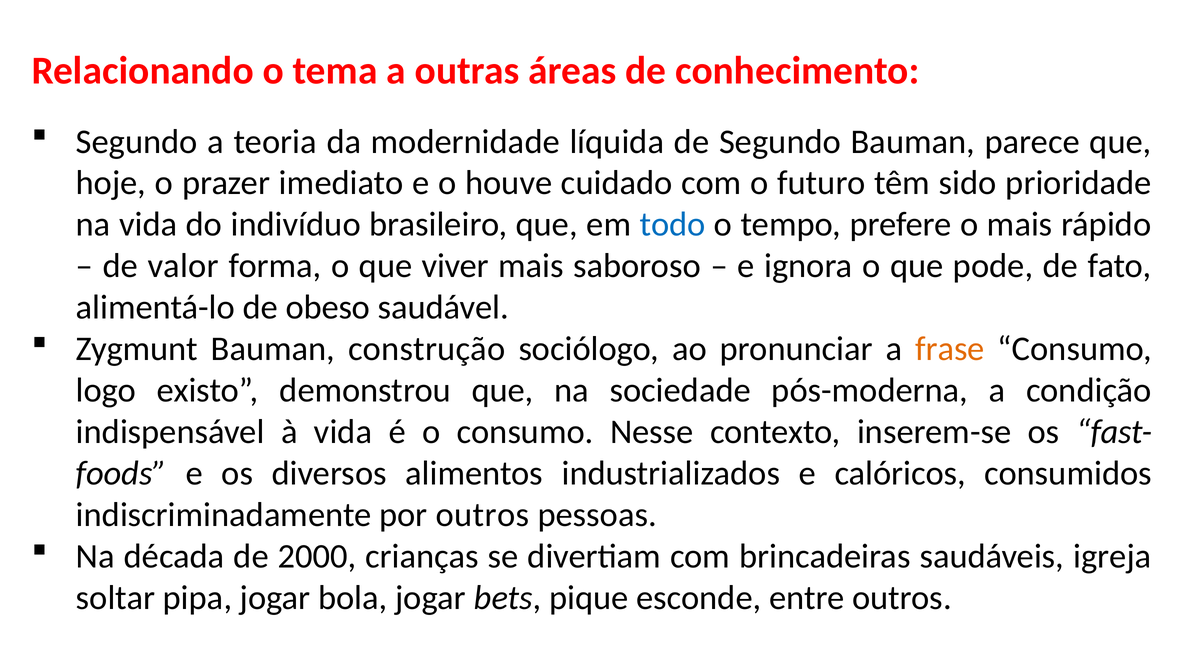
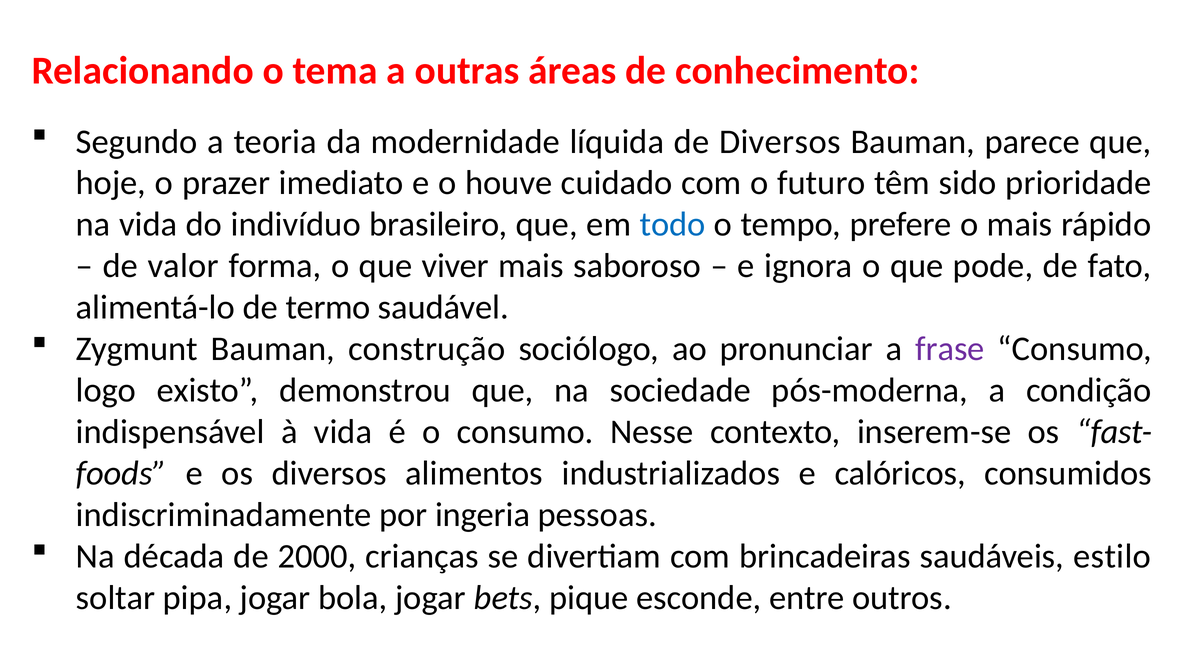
de Segundo: Segundo -> Diversos (780, 142)
obeso: obeso -> termo (328, 307)
frase colour: orange -> purple (950, 349)
por outros: outros -> ingeria (483, 515)
igreja: igreja -> estilo (1112, 556)
